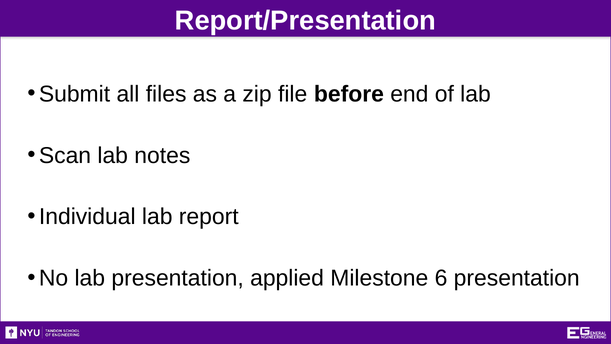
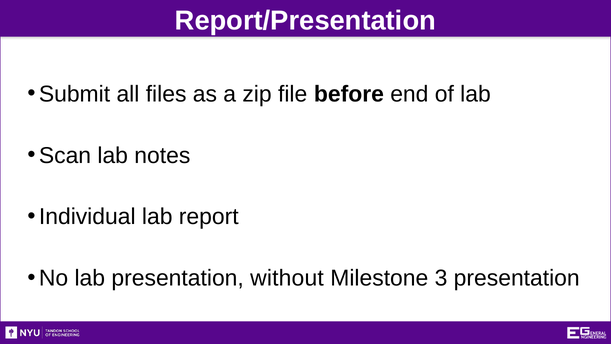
applied: applied -> without (287, 278)
6: 6 -> 3 (441, 278)
